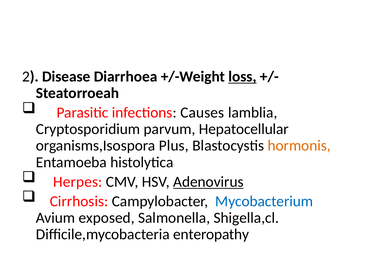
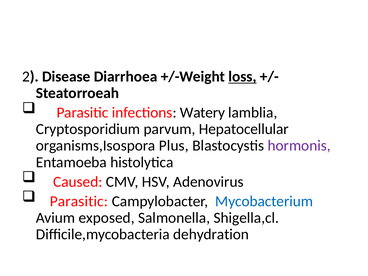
Causes: Causes -> Watery (202, 113)
hormonis colour: orange -> purple (299, 146)
Herpes: Herpes -> Caused (78, 182)
Adenovirus underline: present -> none (208, 182)
Cirrhosis: Cirrhosis -> Parasitic (79, 201)
enteropathy: enteropathy -> dehydration (211, 234)
